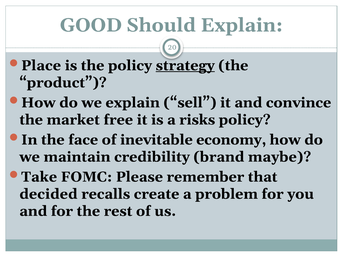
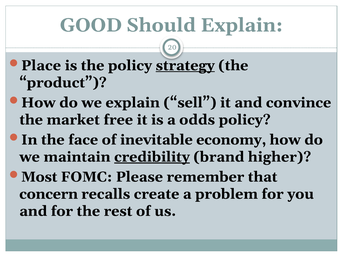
risks: risks -> odds (197, 120)
credibility underline: none -> present (152, 157)
maybe: maybe -> higher (280, 157)
Take: Take -> Most (39, 177)
decided: decided -> concern (49, 194)
